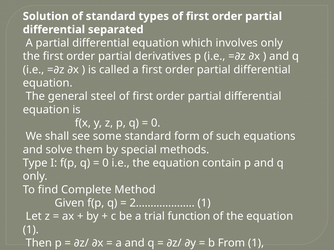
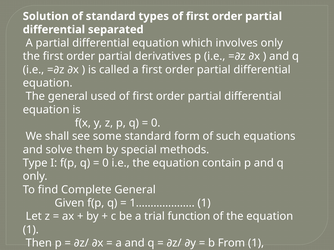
steel: steel -> used (103, 96)
Complete Method: Method -> General (135, 190)
2………………: 2……………… -> 1……………… (162, 203)
